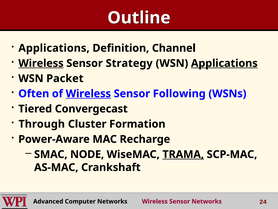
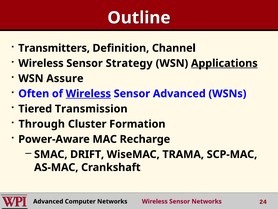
Applications: Applications -> Transmitters (54, 48)
Wireless underline: present -> none (41, 63)
Packet: Packet -> Assure (65, 78)
Sensor Following: Following -> Advanced (179, 93)
Convergecast: Convergecast -> Transmission (91, 109)
NODE: NODE -> DRIFT (87, 154)
TRAMA underline: present -> none (183, 154)
